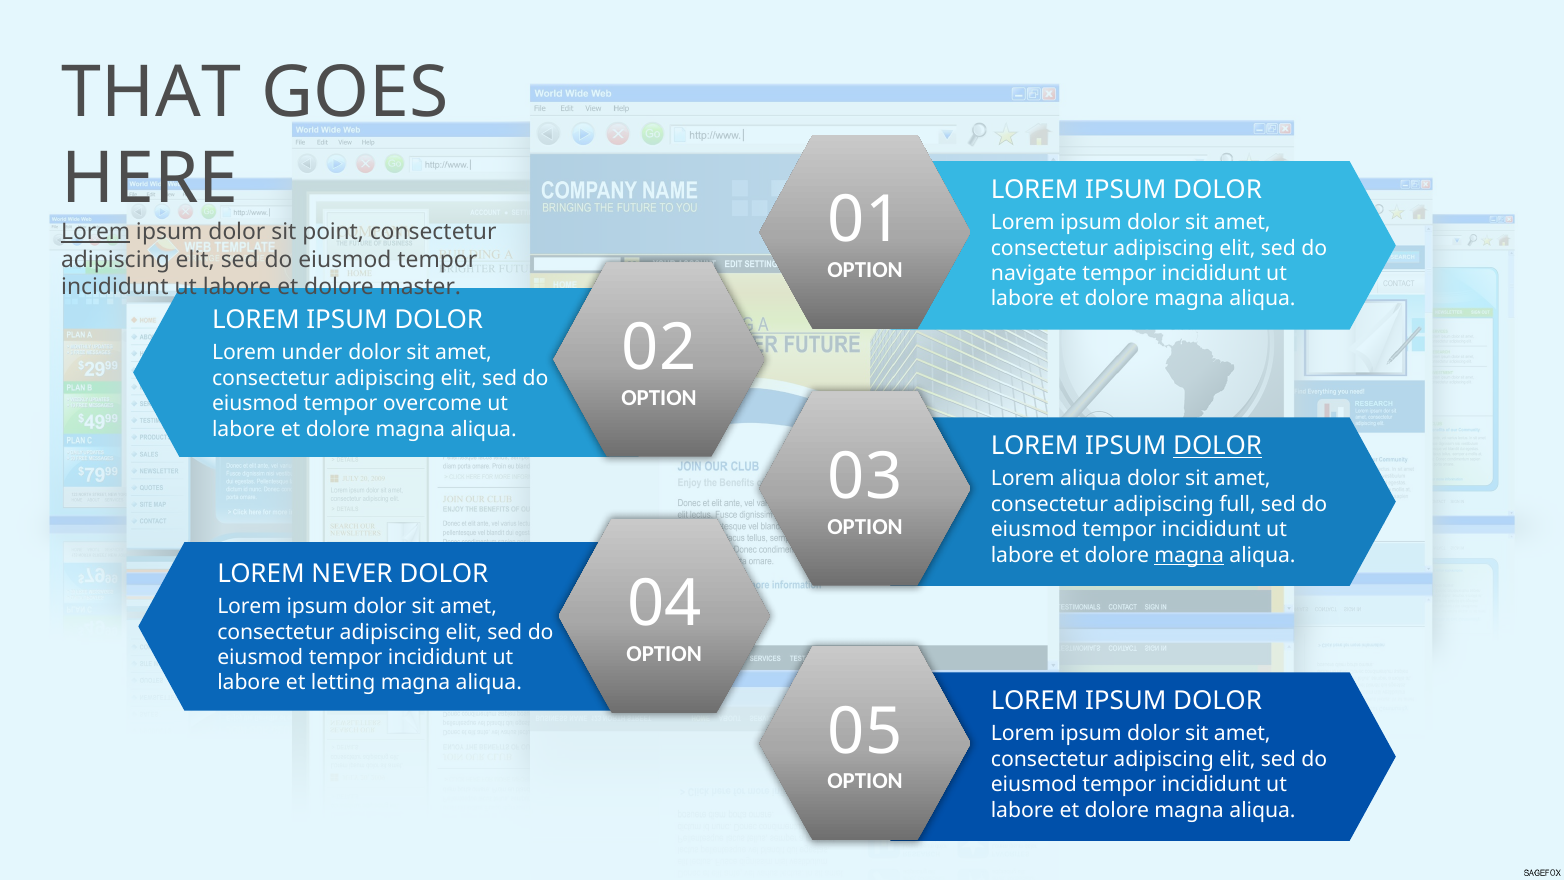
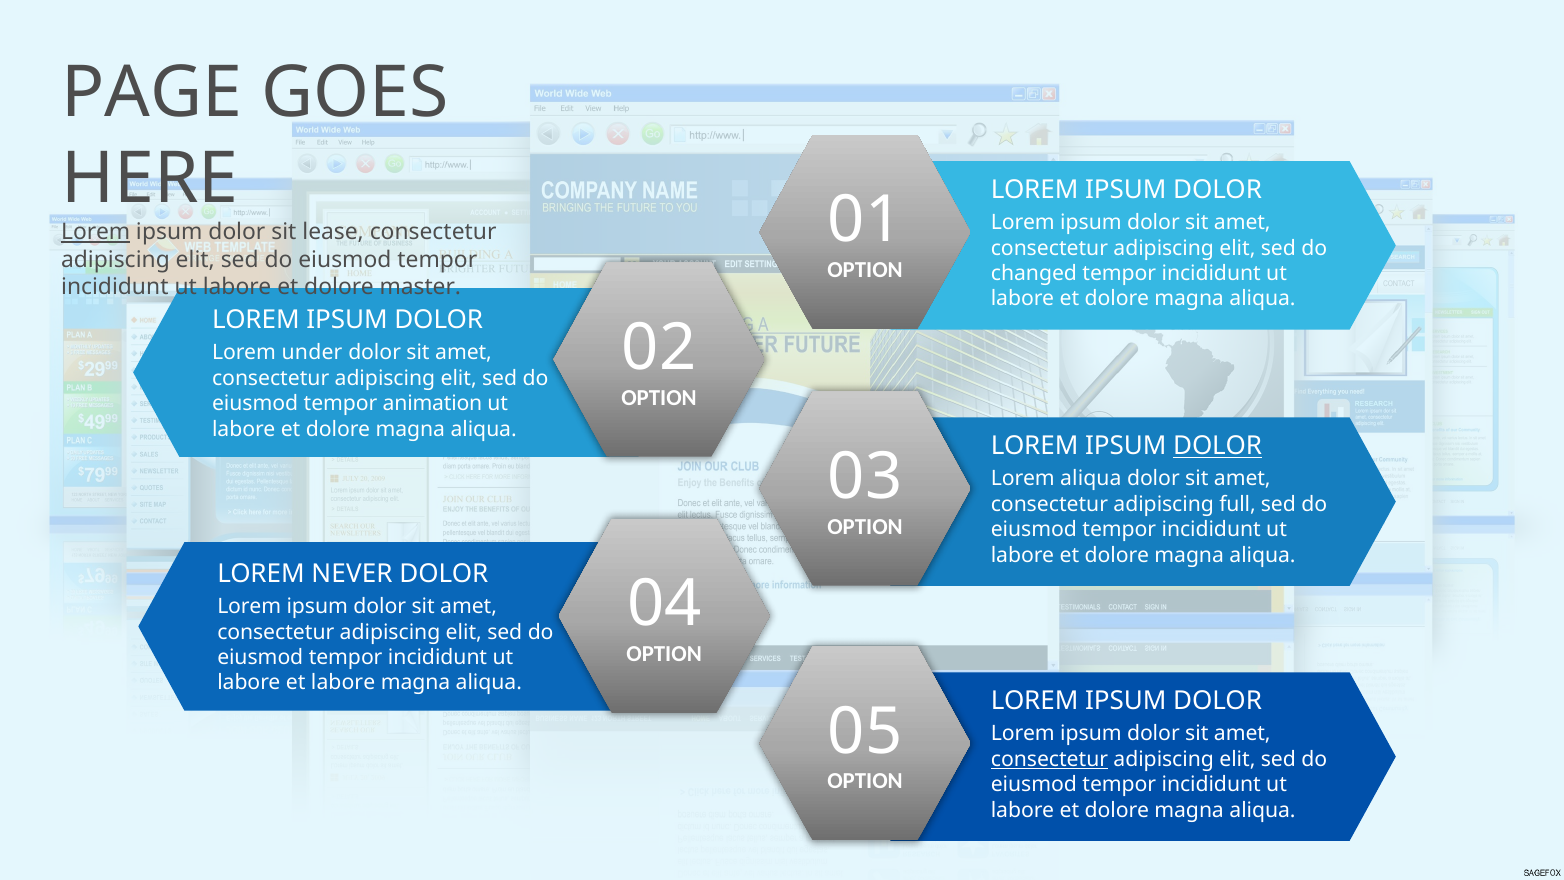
THAT: THAT -> PAGE (152, 93)
point: point -> lease (333, 232)
navigate: navigate -> changed (1034, 273)
overcome: overcome -> animation (433, 404)
magna underline: present -> none (1189, 555)
et letting: letting -> labore (343, 683)
consectetur underline: none -> present (1050, 759)
